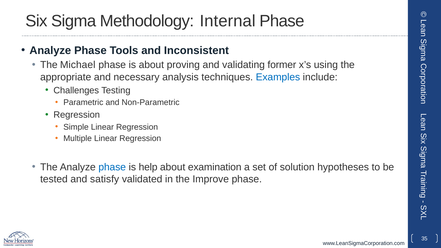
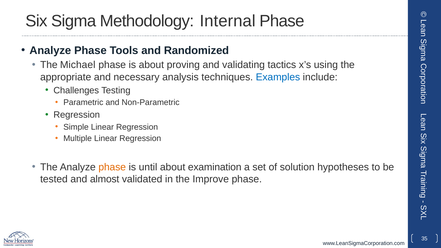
Inconsistent: Inconsistent -> Randomized (196, 50)
former: former -> tactics (282, 65)
phase colour: blue -> orange (112, 167)
help: help -> until (148, 167)
satisfy: satisfy -> almost (105, 179)
